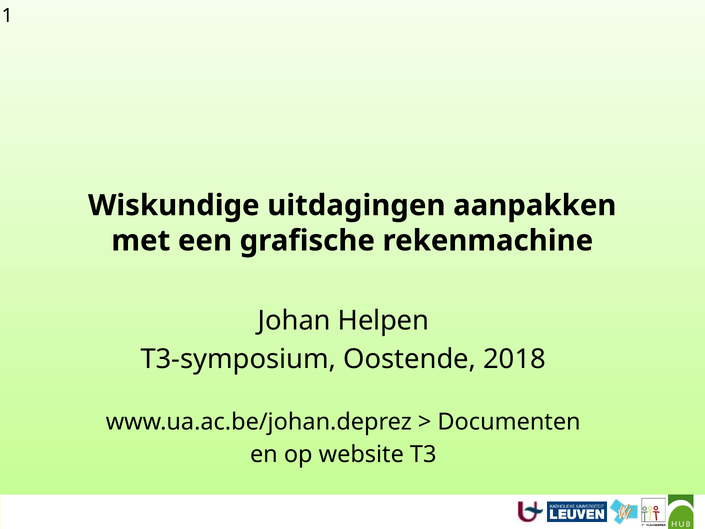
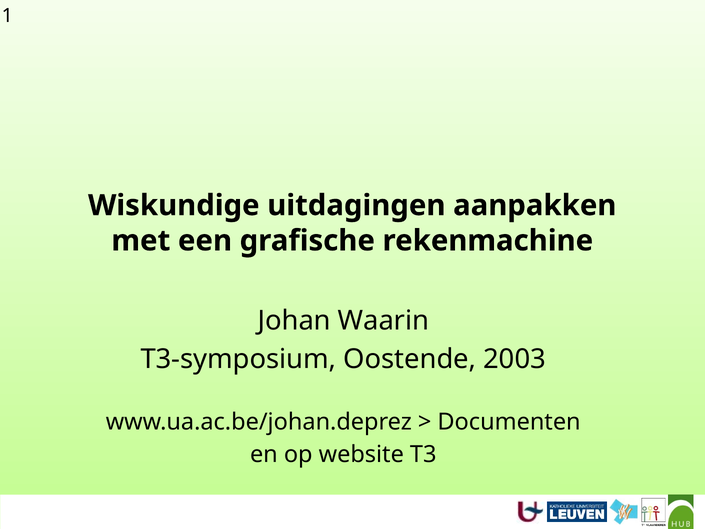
Helpen: Helpen -> Waarin (383, 321)
2018: 2018 -> 2003 (515, 359)
